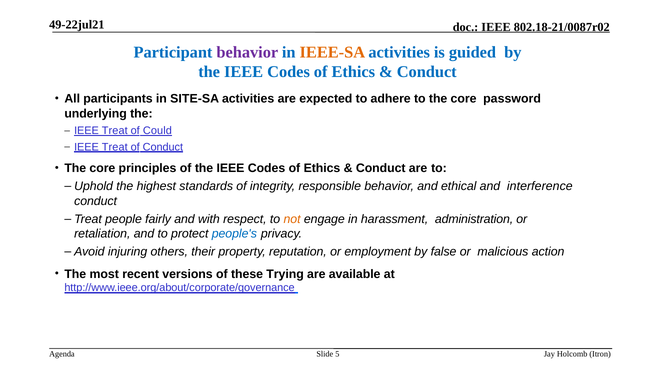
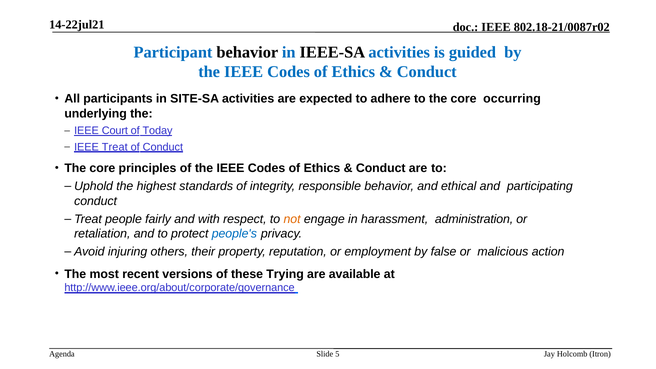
49-22jul21: 49-22jul21 -> 14-22jul21 (77, 25)
behavior colour: purple -> black (247, 52)
IEEE-SA colour: orange -> black (332, 52)
password: password -> occurring (512, 99)
Treat: Treat -> Court (115, 131)
Could: Could -> Today (158, 131)
interference: interference -> participating (540, 186)
